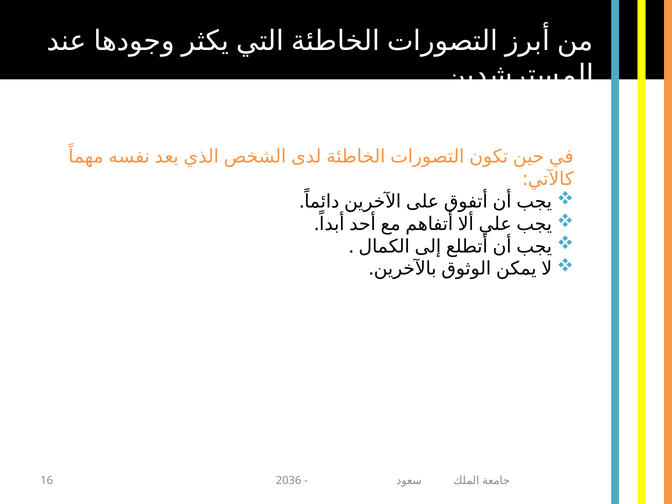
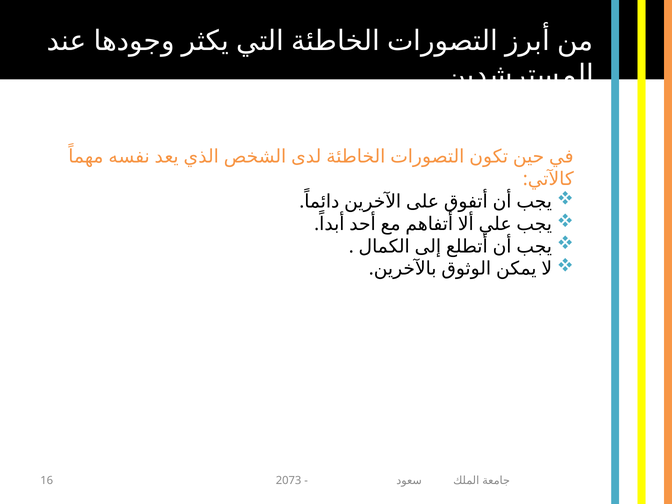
2036: 2036 -> 2073 (289, 480)
